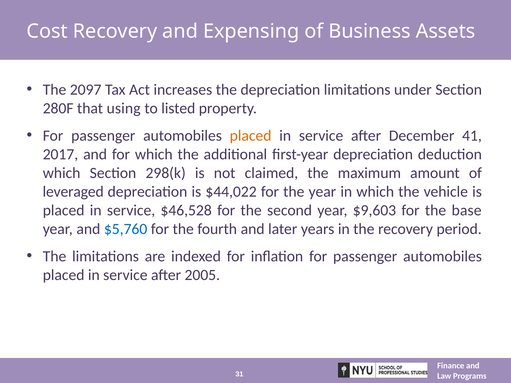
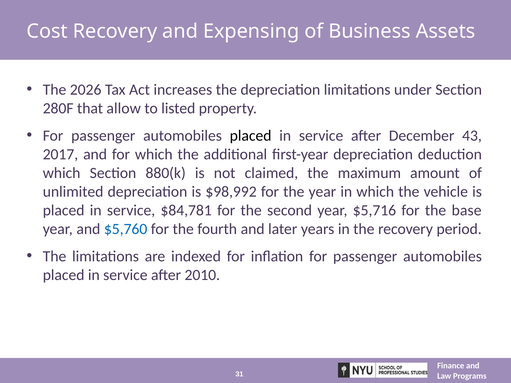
2097: 2097 -> 2026 (86, 90)
using: using -> allow (124, 108)
placed colour: orange -> black (251, 136)
41: 41 -> 43 (472, 136)
298(k: 298(k -> 880(k (166, 173)
leveraged: leveraged -> unlimited (73, 192)
$44,022: $44,022 -> $98,992 (231, 192)
$46,528: $46,528 -> $84,781 (186, 211)
$9,603: $9,603 -> $5,716 (374, 211)
2005: 2005 -> 2010 (202, 275)
